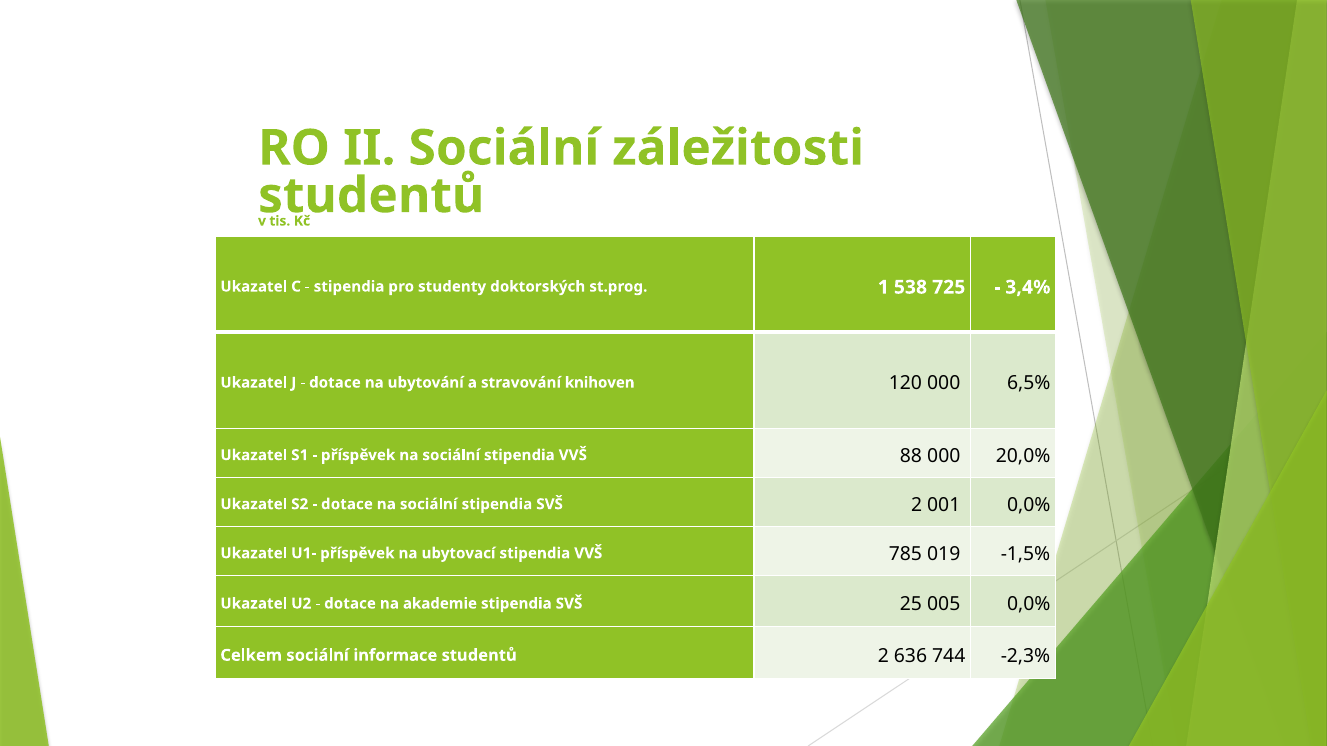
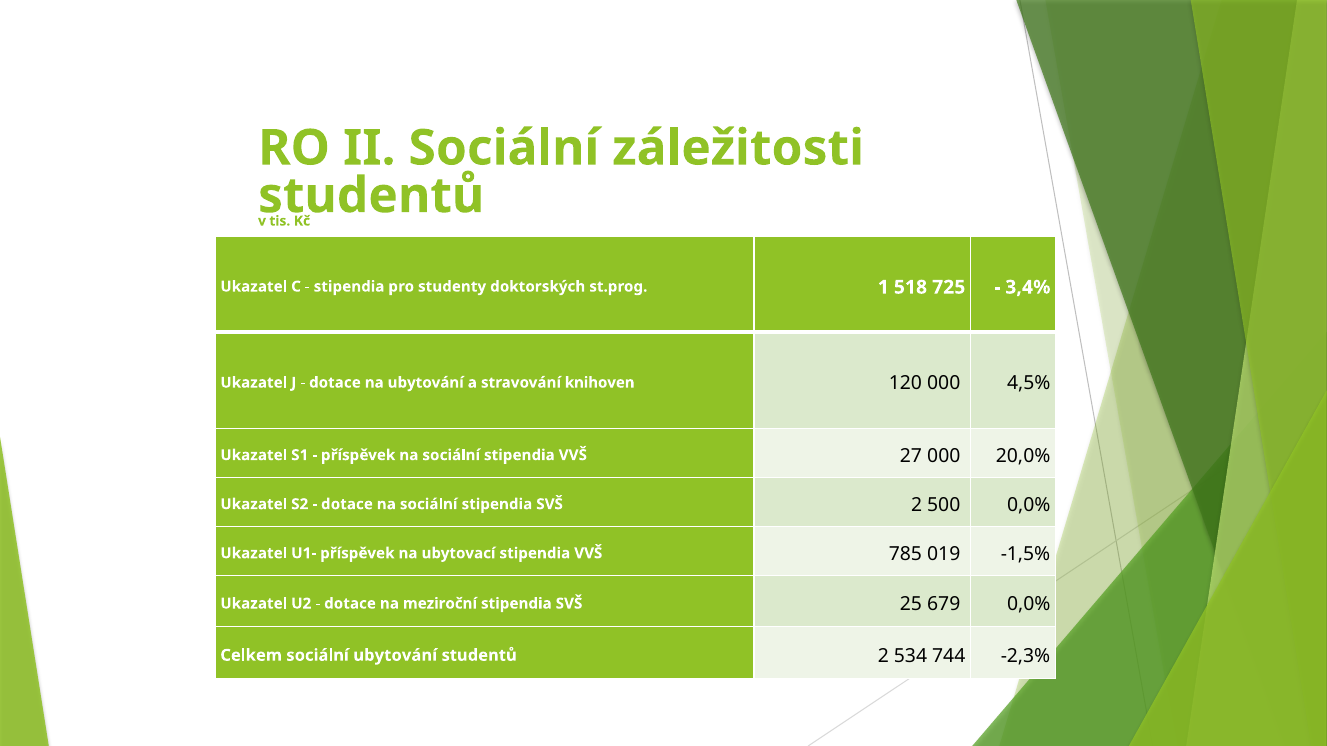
538: 538 -> 518 (910, 287)
6,5%: 6,5% -> 4,5% (1029, 383)
88: 88 -> 27 (911, 456)
001: 001 -> 500 (944, 505)
akademie: akademie -> meziroční (440, 604)
005: 005 -> 679 (944, 605)
sociální informace: informace -> ubytování (395, 656)
636: 636 -> 534 (910, 656)
